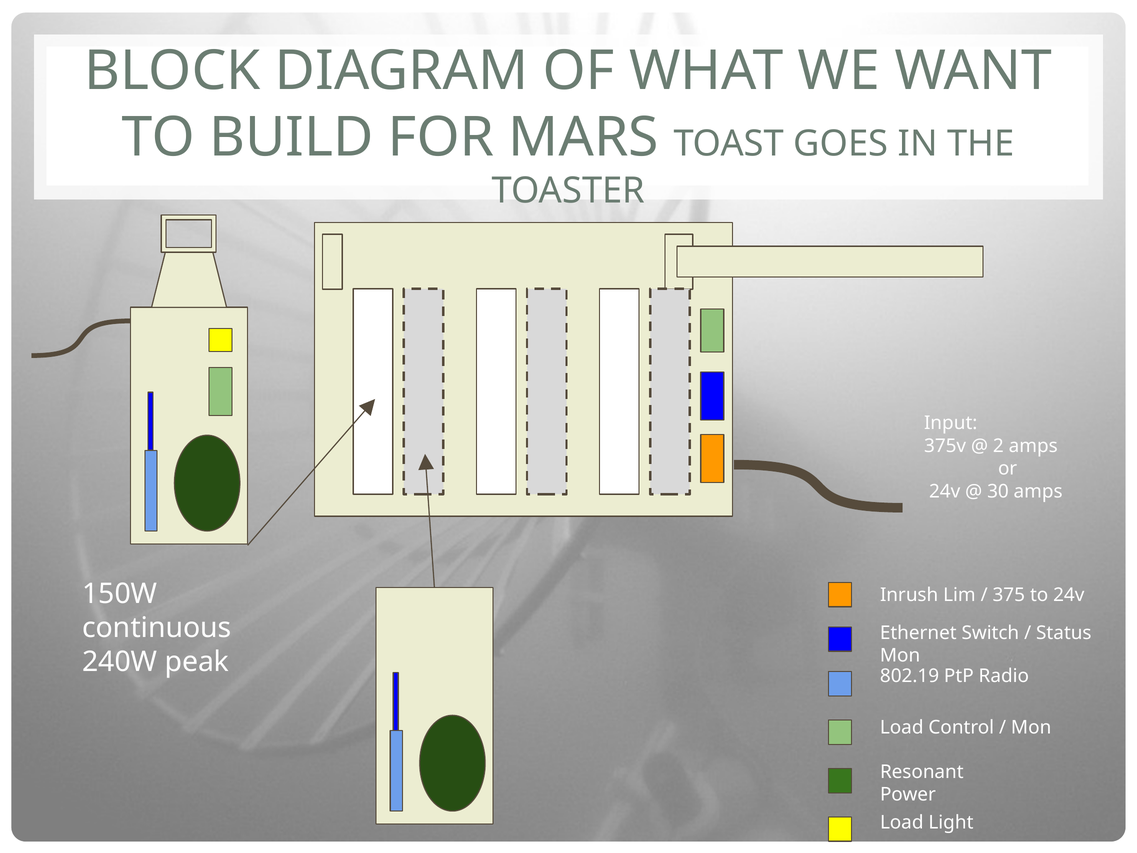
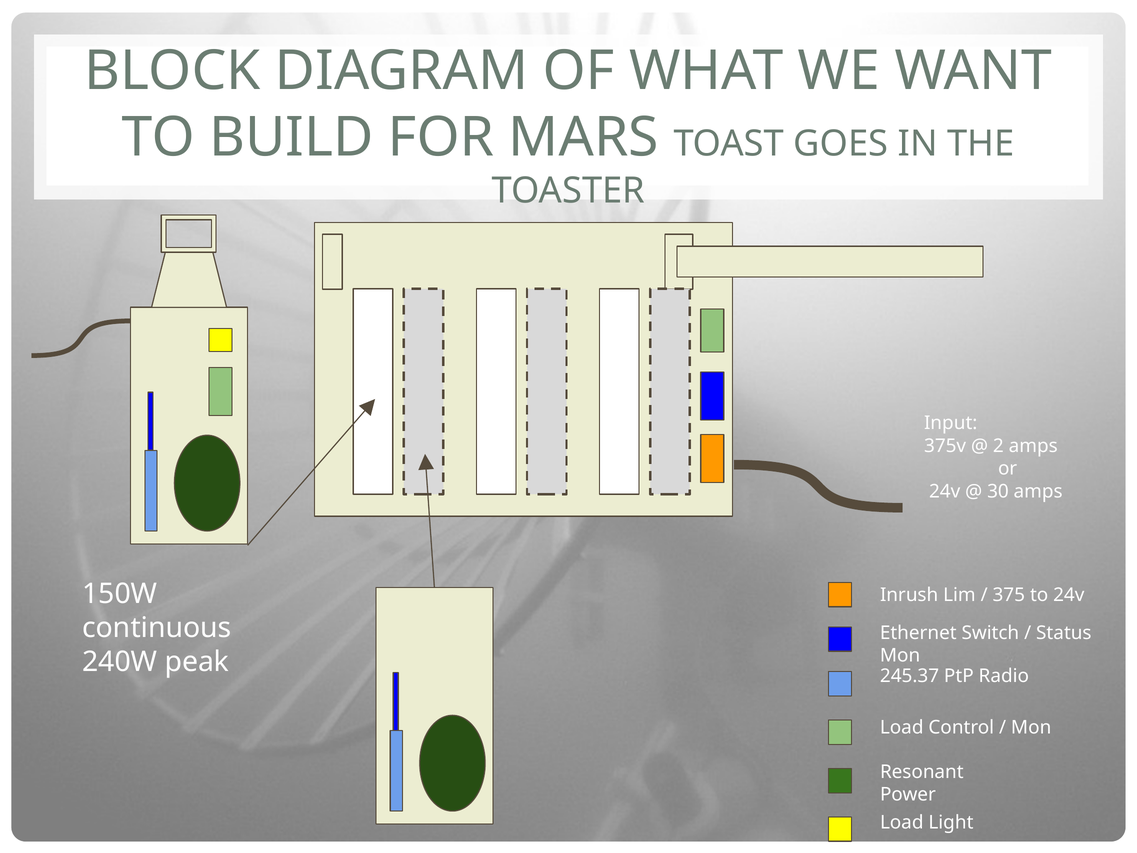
802.19: 802.19 -> 245.37 (910, 676)
